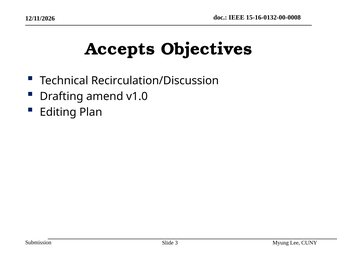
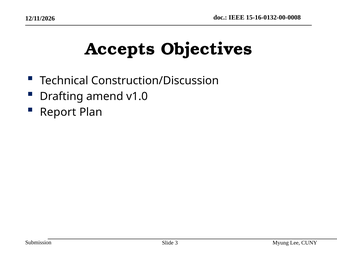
Recirculation/Discussion: Recirculation/Discussion -> Construction/Discussion (155, 81)
Editing: Editing -> Report (58, 112)
